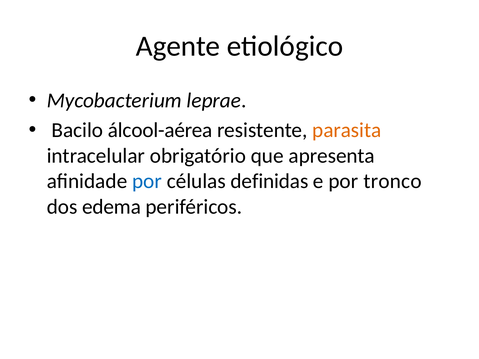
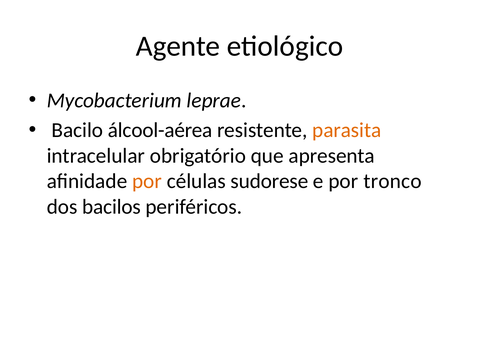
por colour: blue -> orange (147, 181)
definidas: definidas -> sudorese (269, 181)
edema: edema -> bacilos (112, 207)
